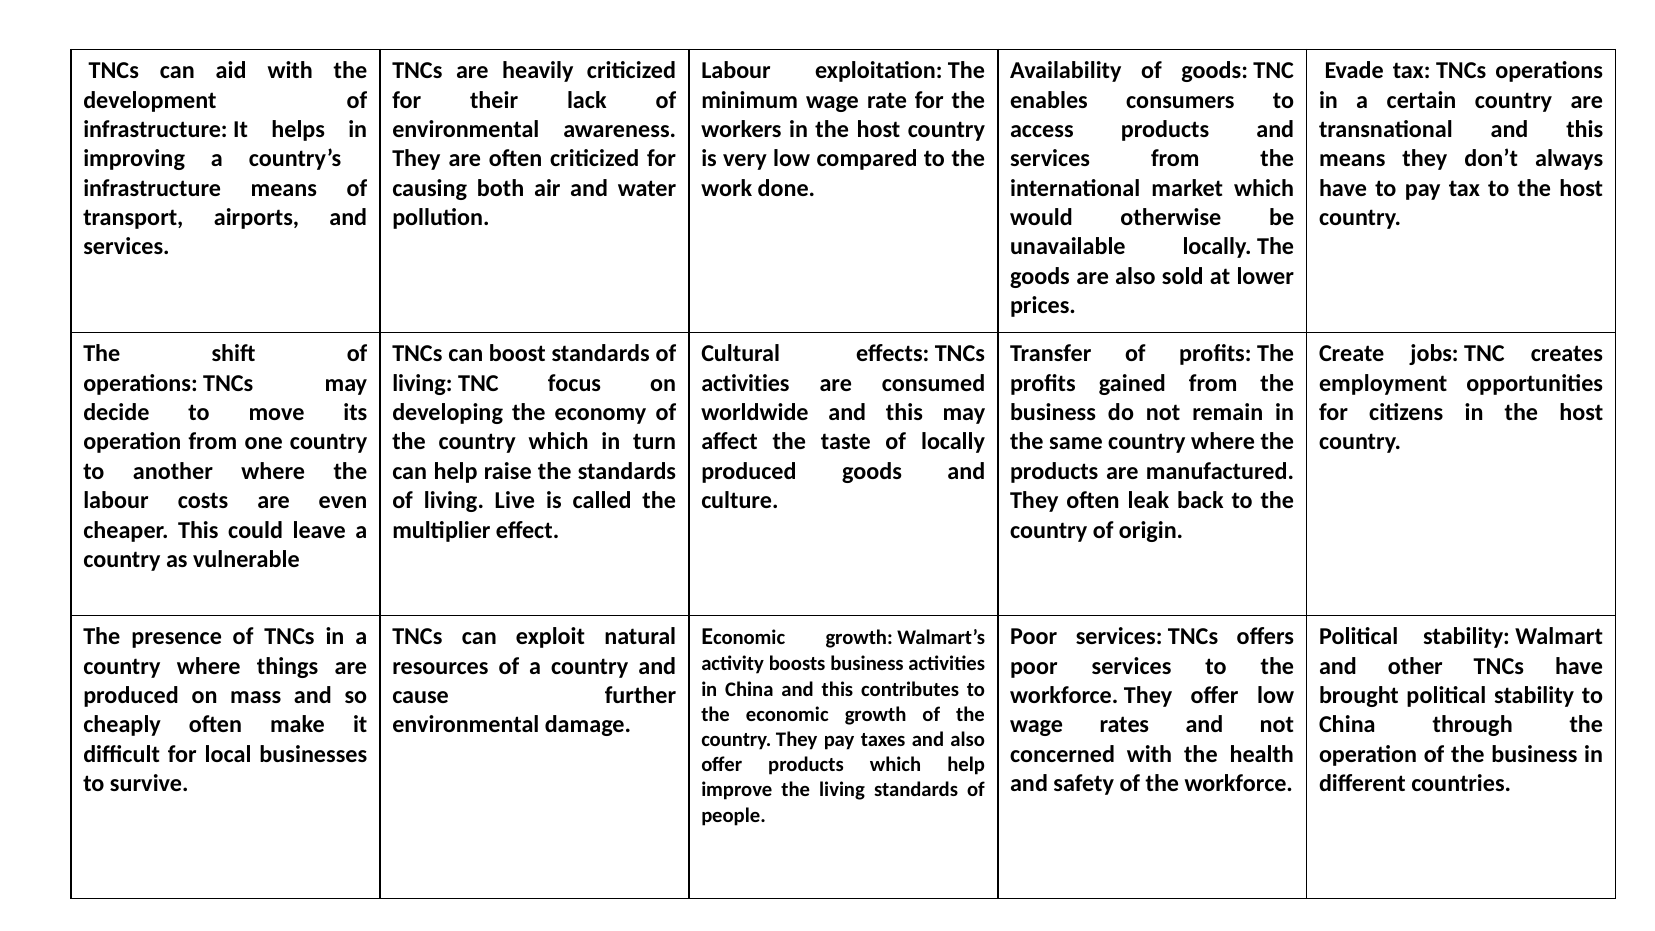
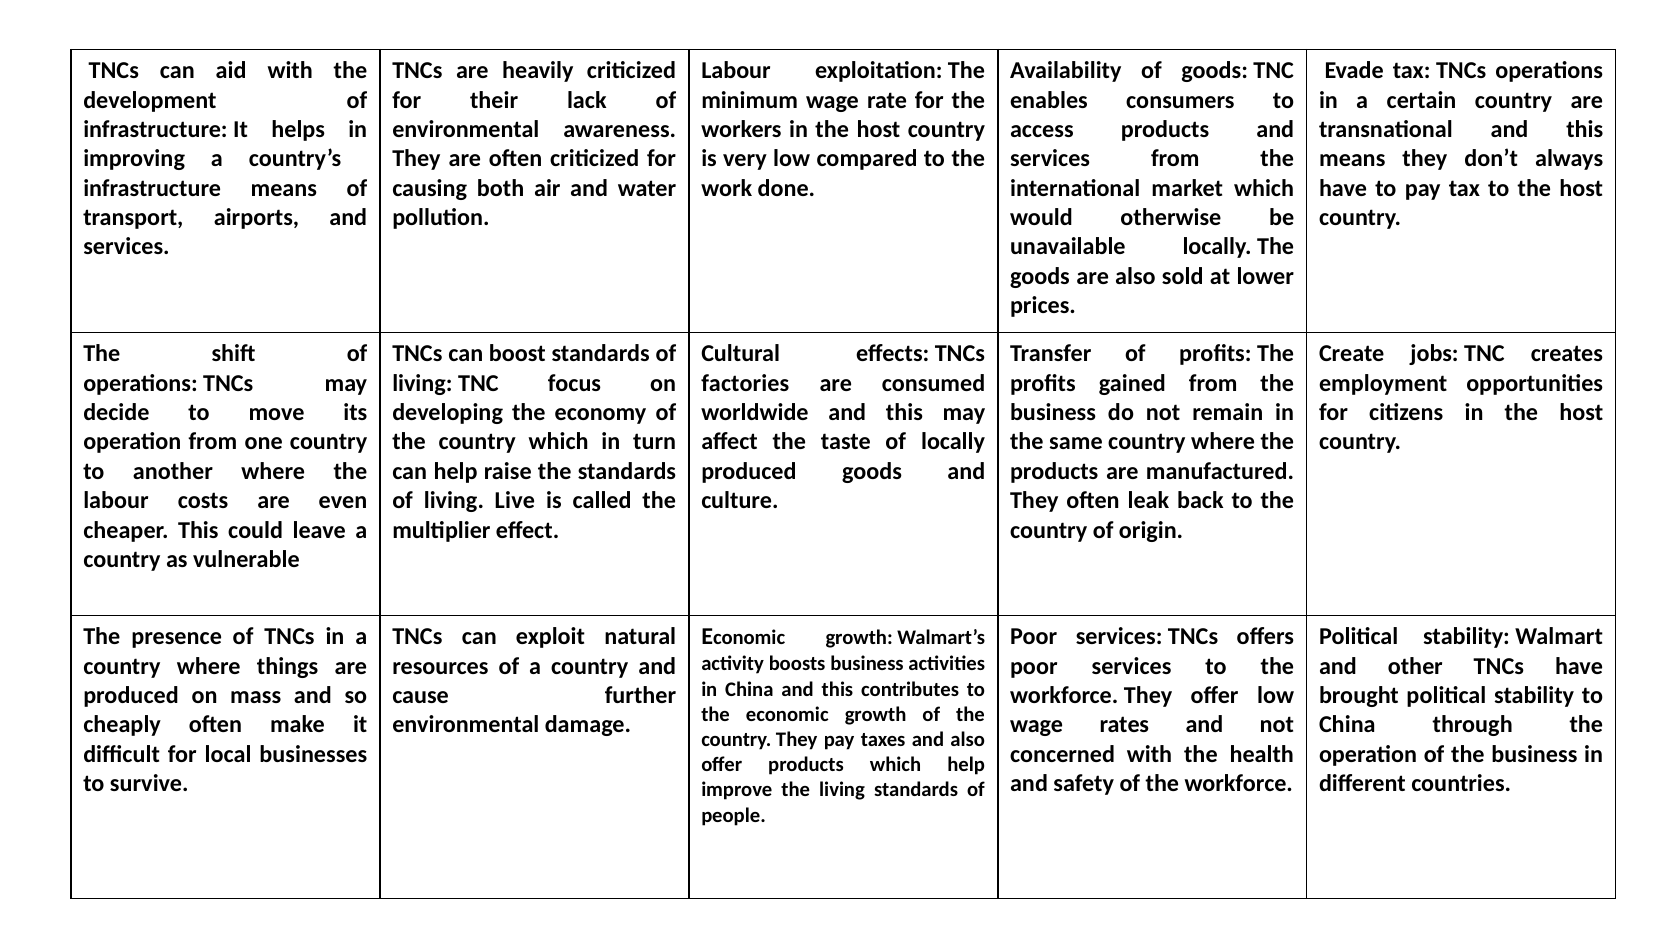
activities: activities -> factories (745, 383)
